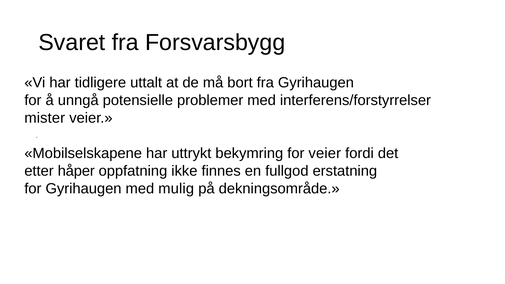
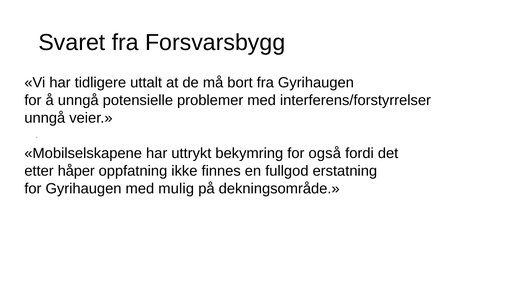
mister: mister -> unngå (45, 118)
for veier: veier -> også (325, 153)
